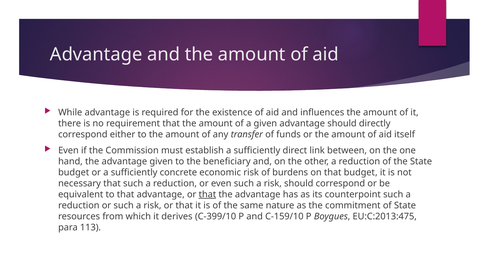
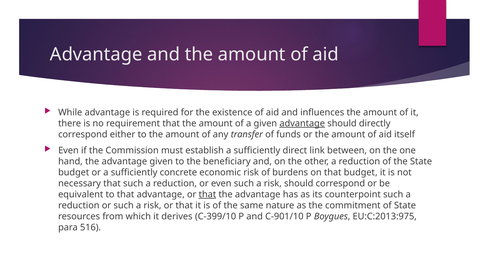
advantage underline: none -> present (302, 123)
C-159/10: C-159/10 -> C-901/10 (284, 217)
EU:C:2013:475: EU:C:2013:475 -> EU:C:2013:975 (385, 217)
113: 113 -> 516 (91, 228)
